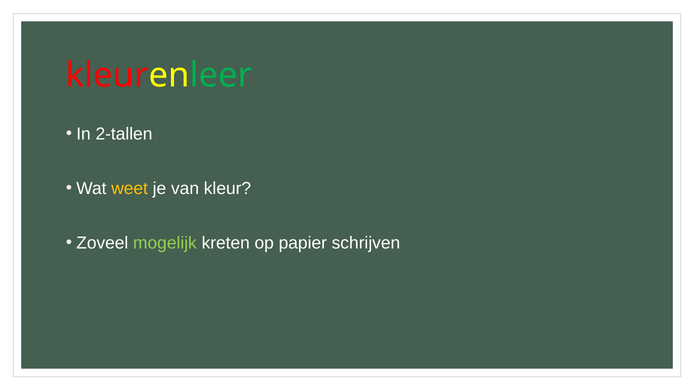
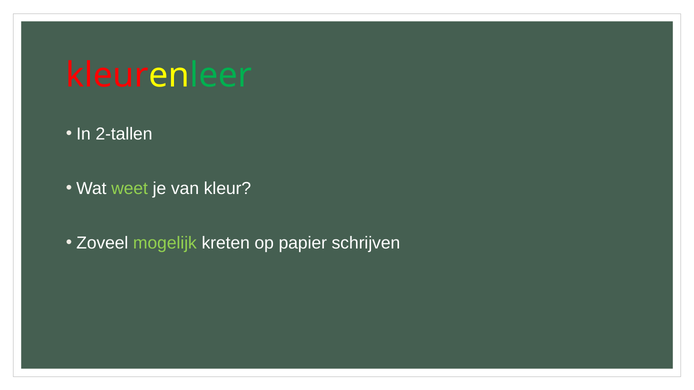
weet colour: yellow -> light green (130, 189)
